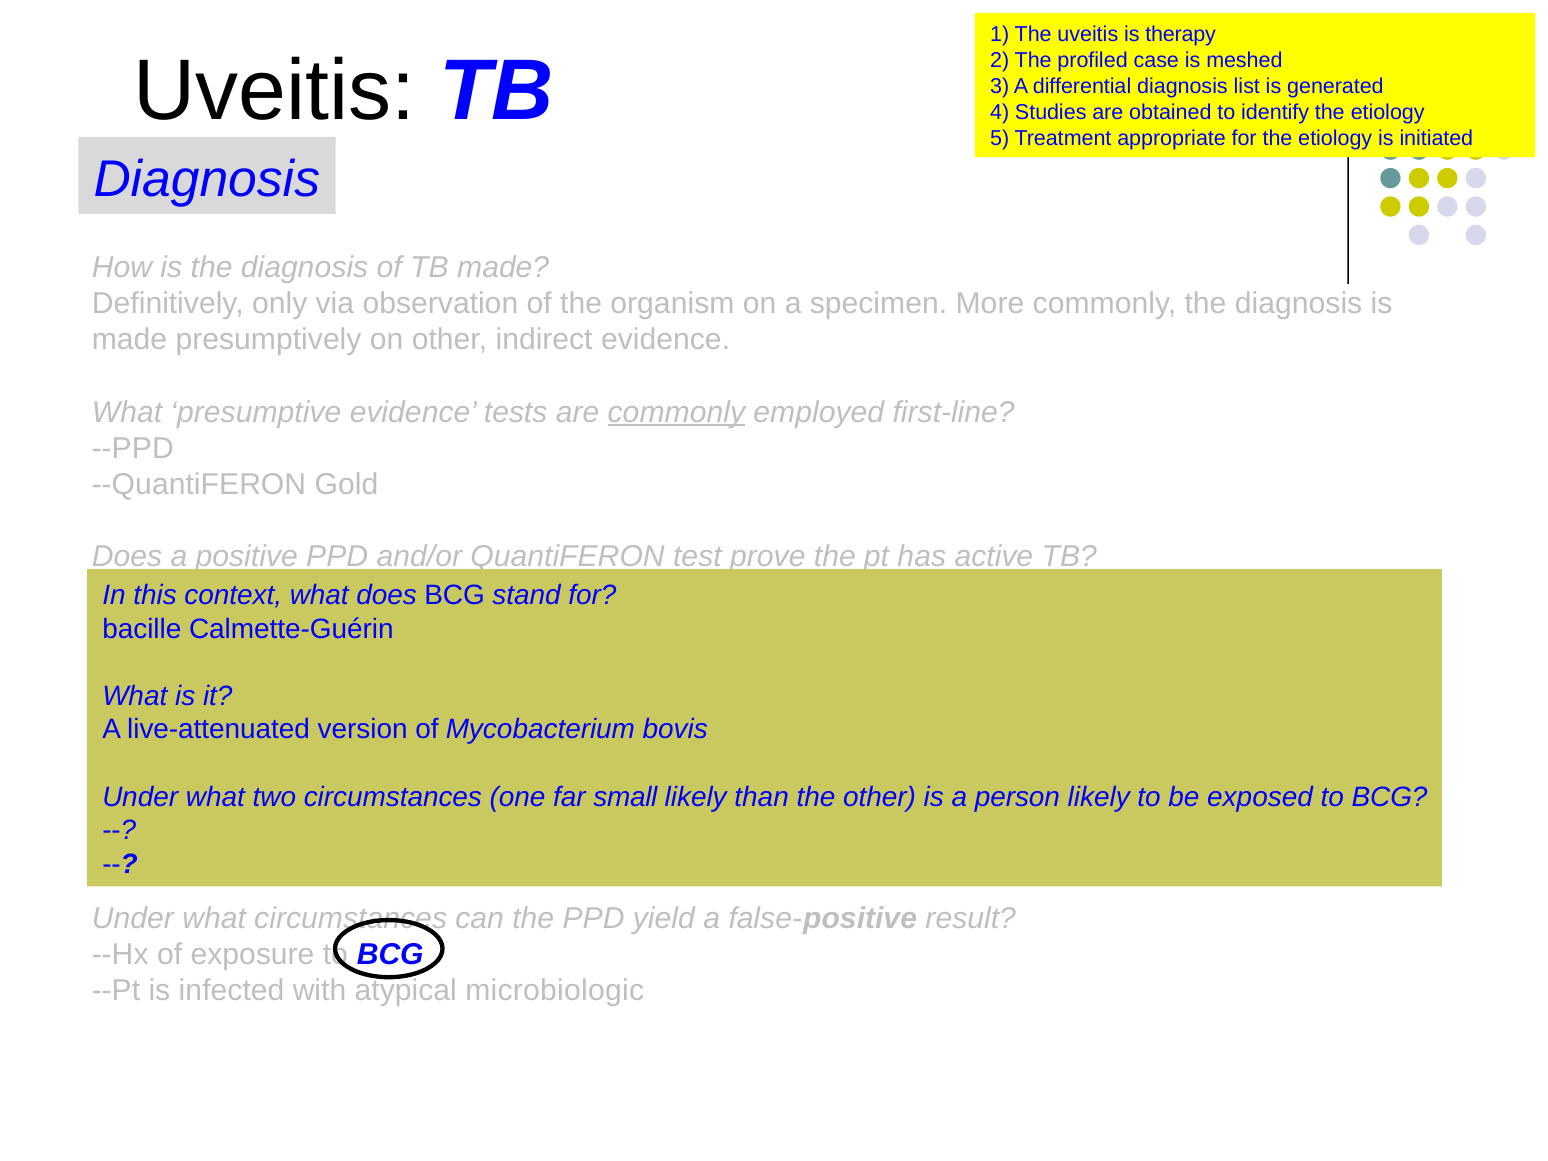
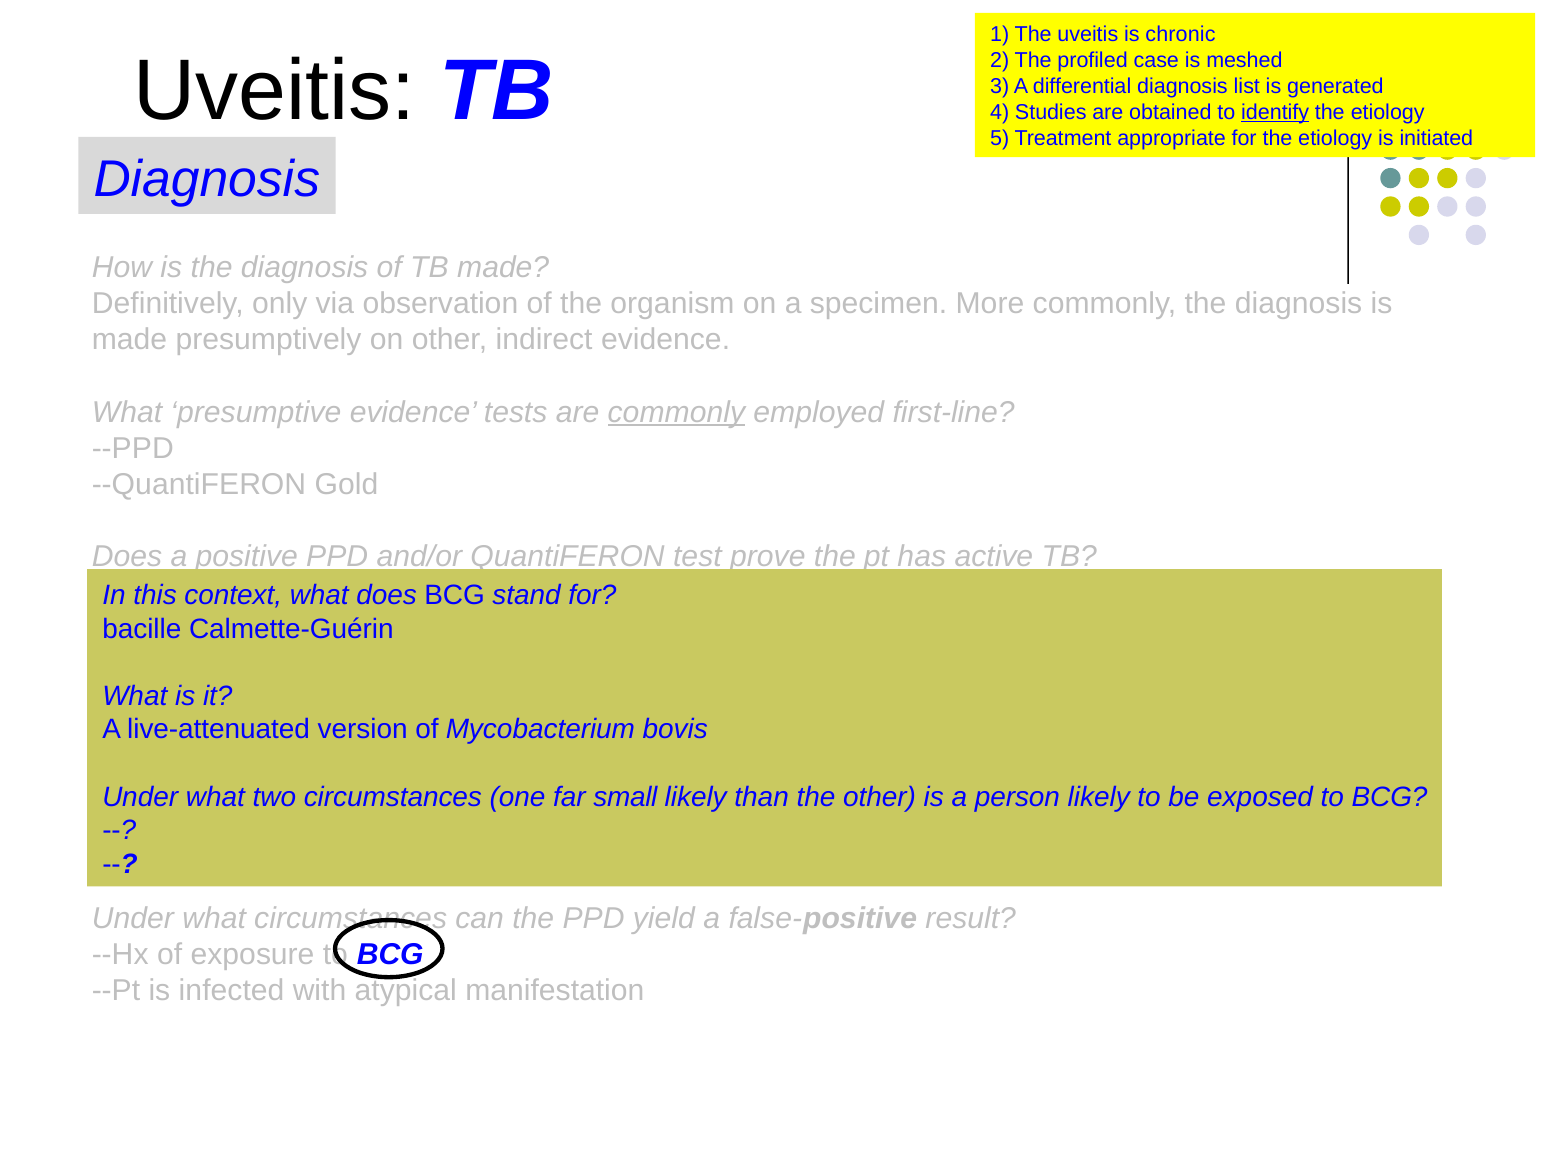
is therapy: therapy -> chronic (1180, 35)
identify underline: none -> present (1275, 112)
microbiologic: microbiologic -> manifestation (555, 991)
